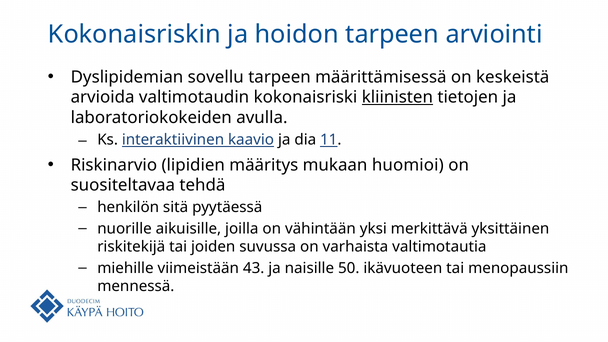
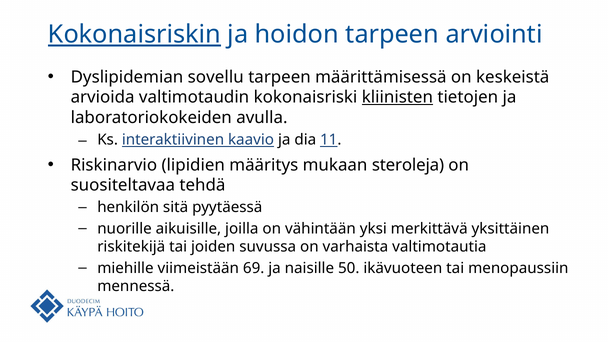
Kokonaisriskin underline: none -> present (134, 35)
huomioi: huomioi -> steroleja (408, 165)
43: 43 -> 69 (254, 268)
